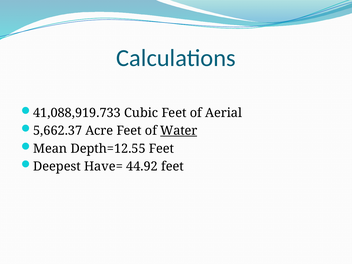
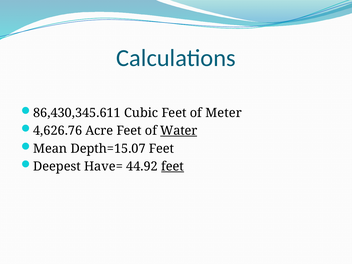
41,088,919.733: 41,088,919.733 -> 86,430,345.611 (77, 113)
Aerial: Aerial -> Meter (224, 113)
5,662.37: 5,662.37 -> 4,626.76 (58, 131)
Depth=12.55: Depth=12.55 -> Depth=15.07 (108, 149)
feet underline: none -> present (173, 166)
